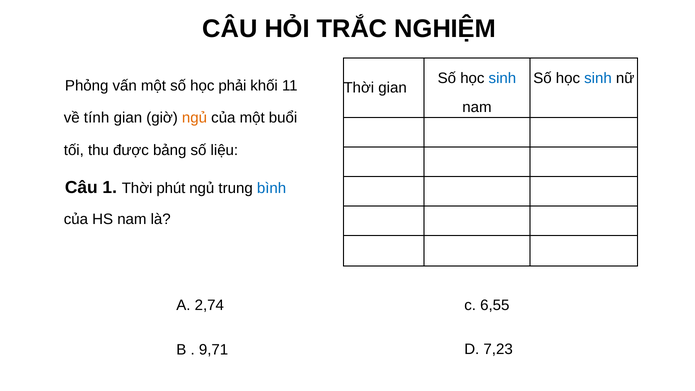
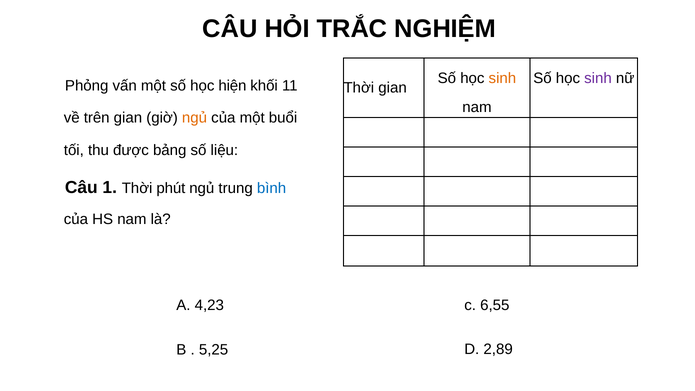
sinh colour: blue -> orange (502, 78)
sinh colour: blue -> purple (598, 78)
phải: phải -> hiện (232, 86)
tính: tính -> trên (97, 118)
2,74: 2,74 -> 4,23 (209, 305)
7,23: 7,23 -> 2,89 (498, 349)
9,71: 9,71 -> 5,25 (214, 349)
